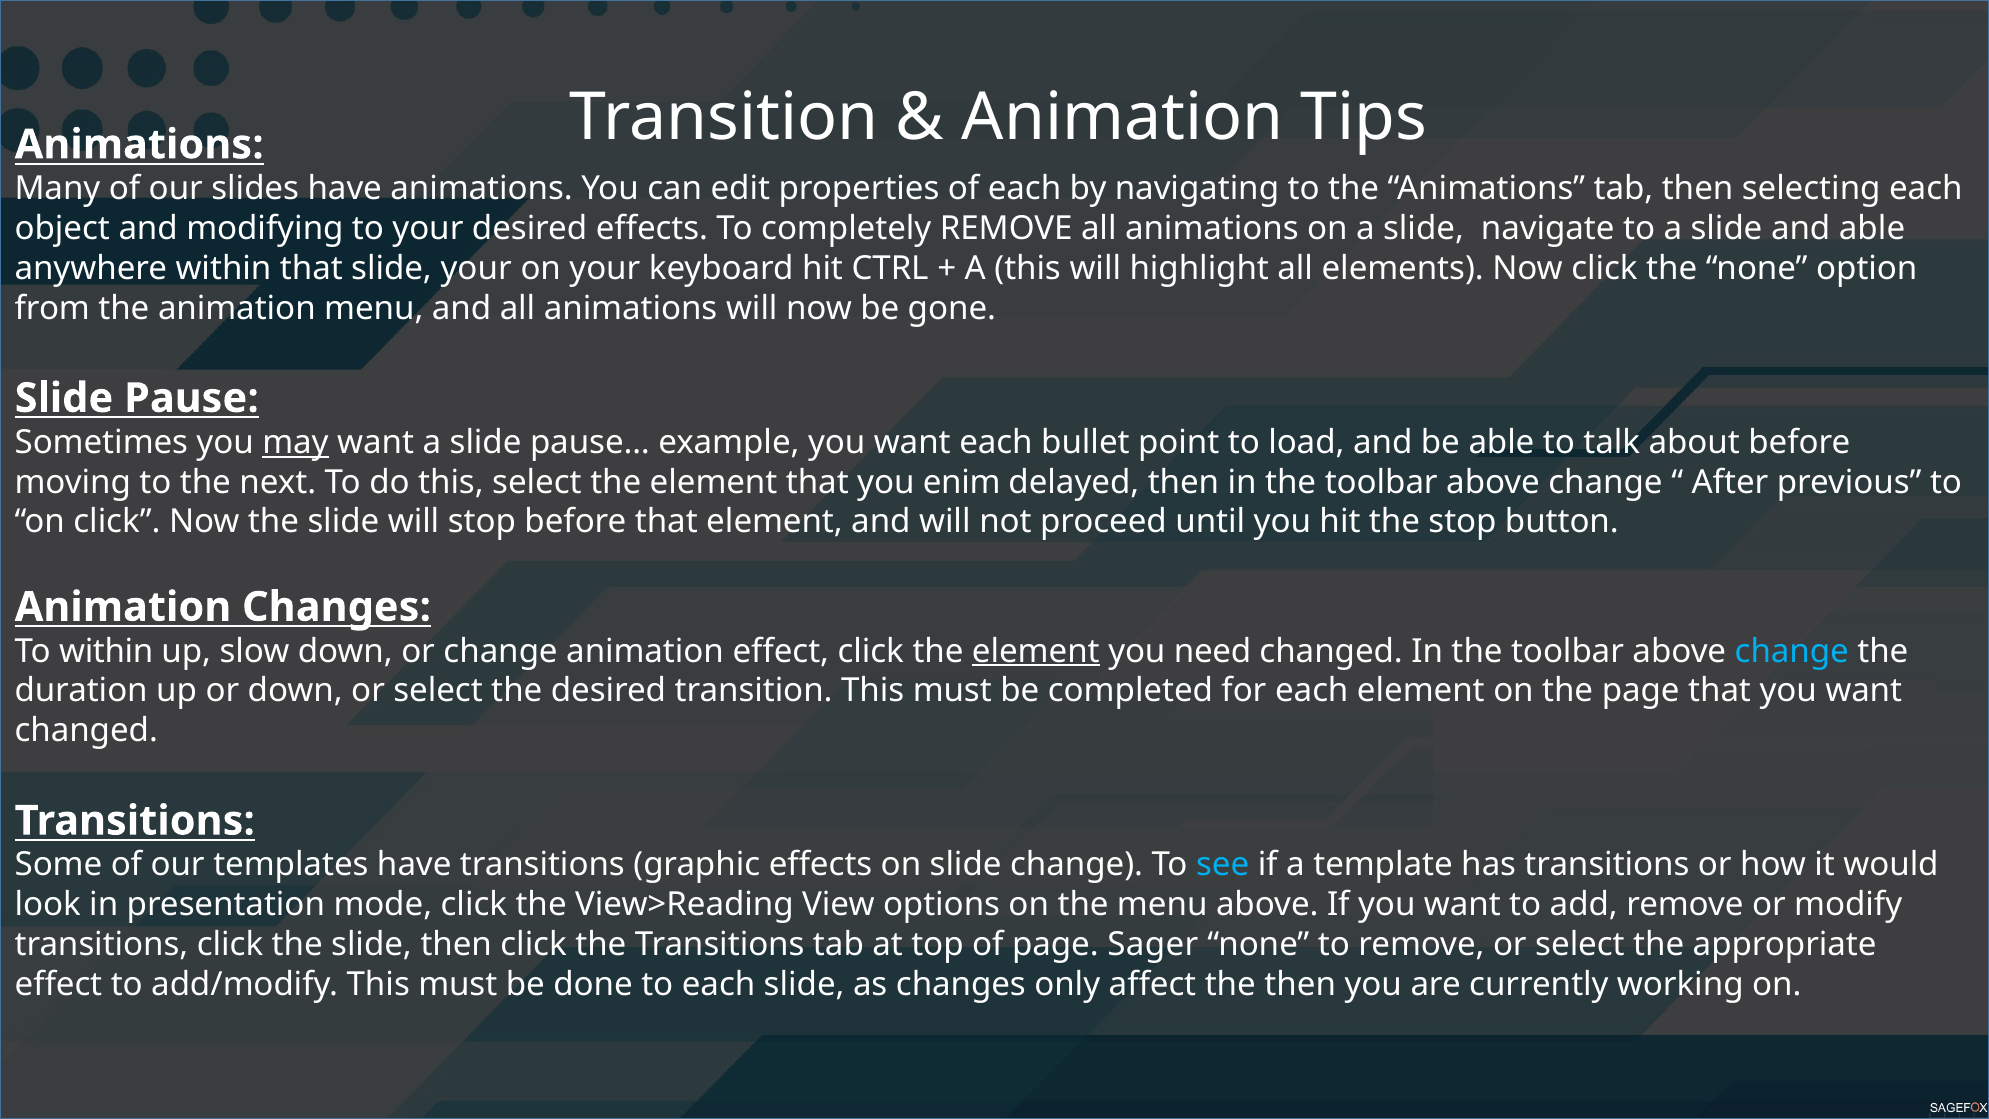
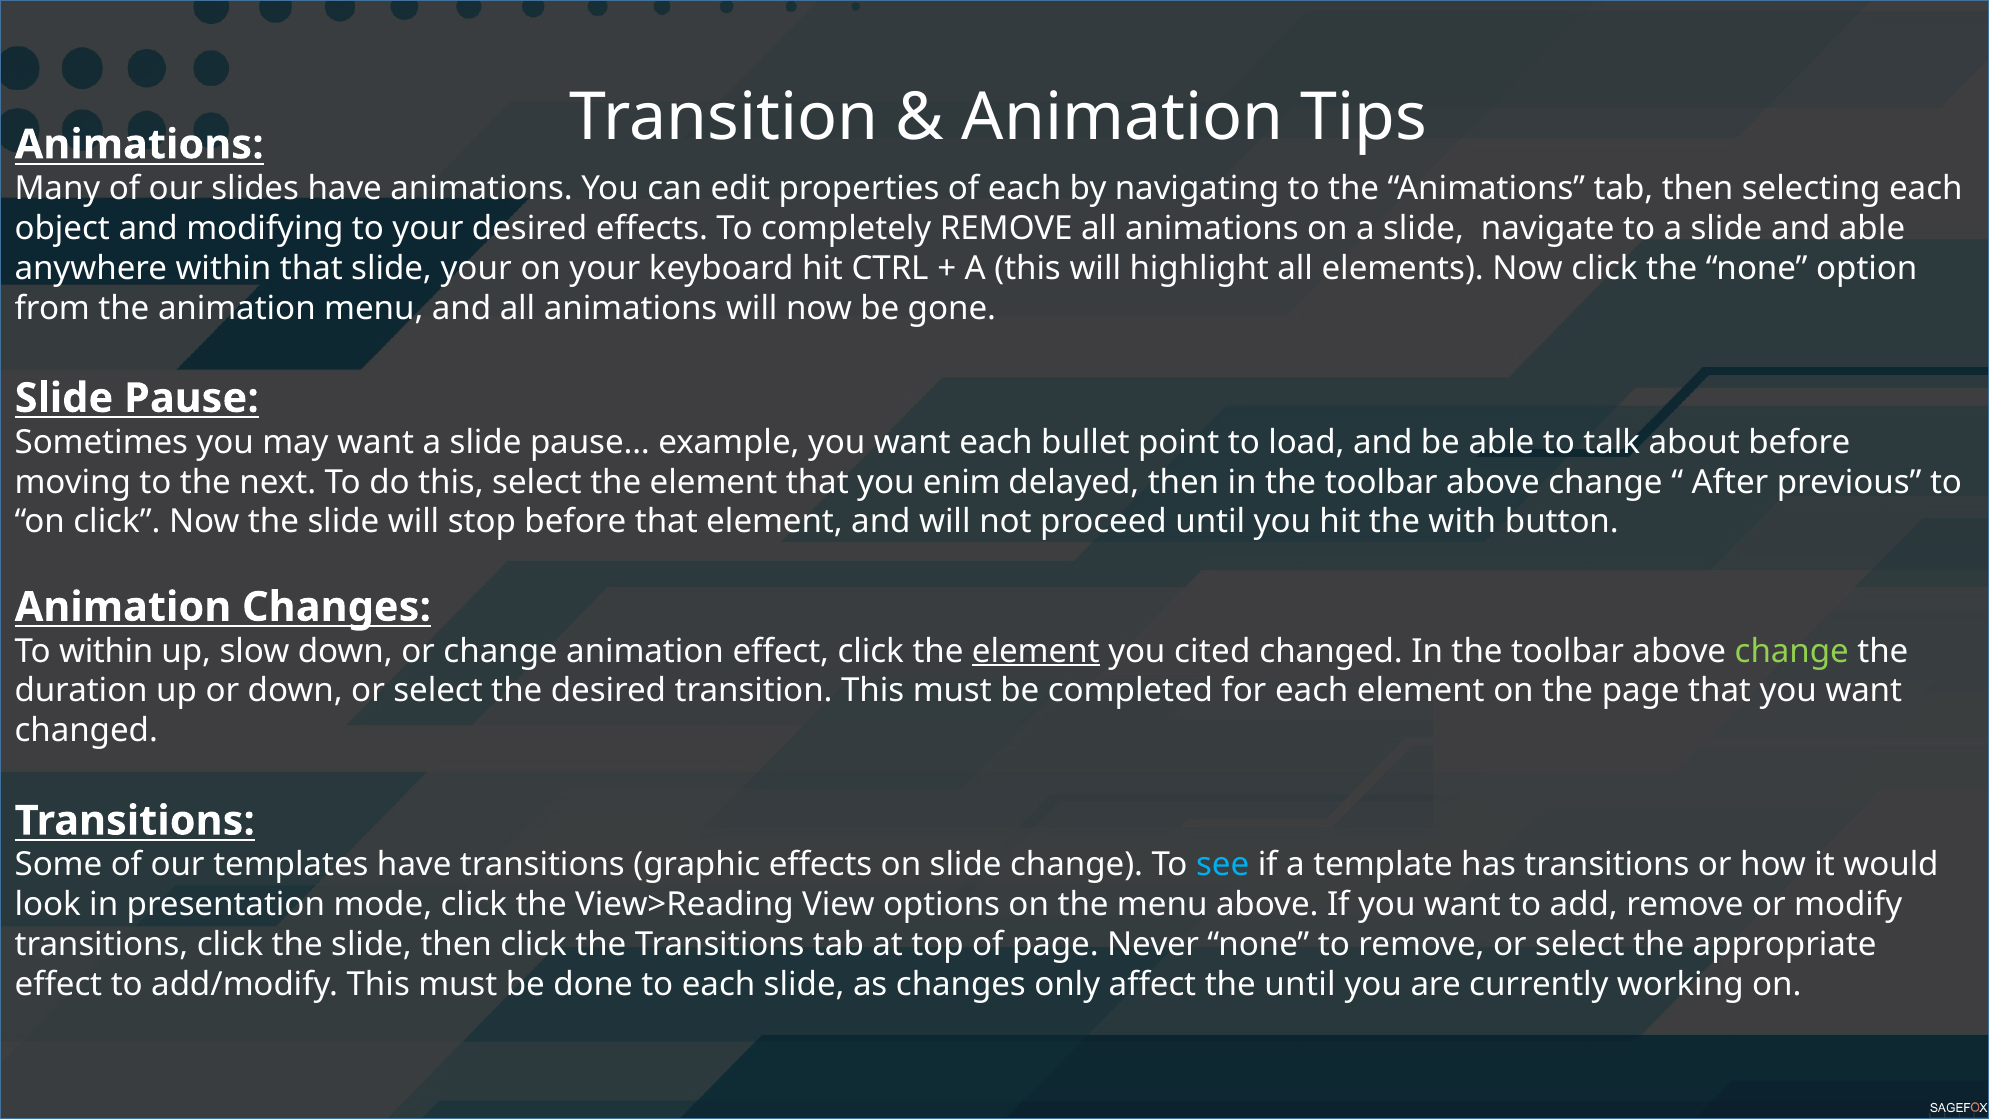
may underline: present -> none (295, 442)
the stop: stop -> with (1462, 522)
need: need -> cited (1212, 651)
change colour: light blue -> light green (1792, 651)
Sager: Sager -> Never (1153, 944)
the then: then -> until (1300, 984)
